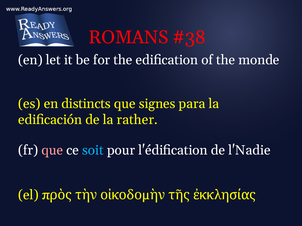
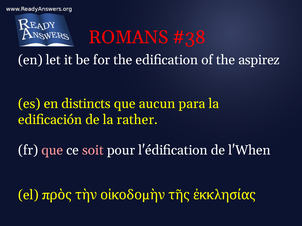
monde: monde -> aspirez (259, 60)
signes: signes -> aucun (157, 104)
soit colour: light blue -> pink (93, 150)
l'Nadie: l'Nadie -> l'When (249, 150)
